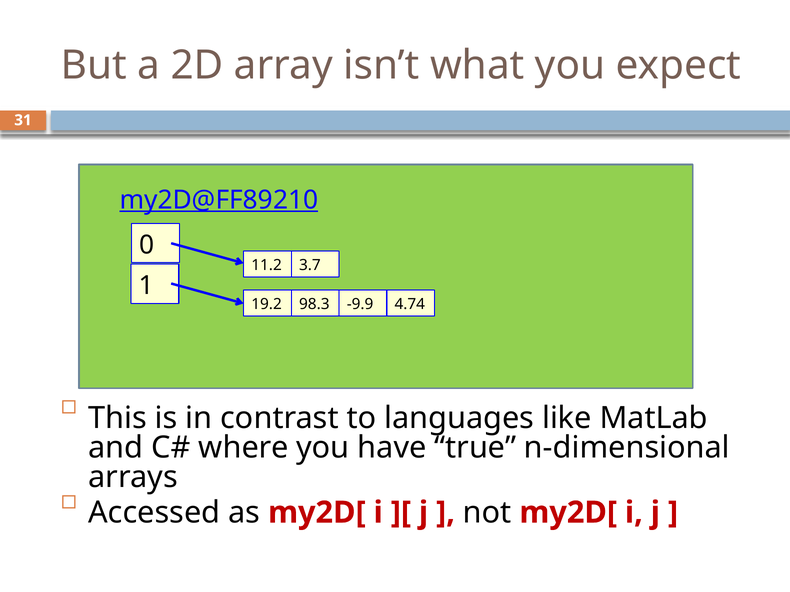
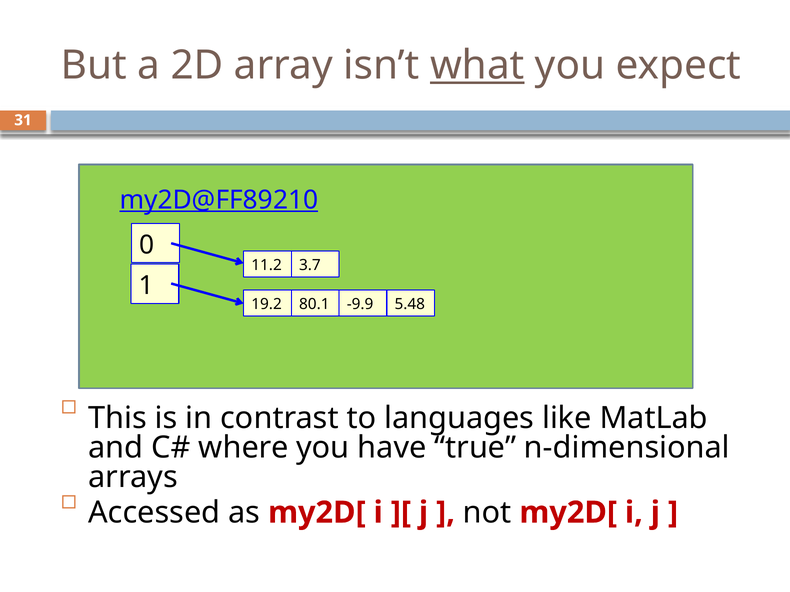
what underline: none -> present (477, 65)
98.3: 98.3 -> 80.1 (314, 304)
4.74: 4.74 -> 5.48 (410, 304)
